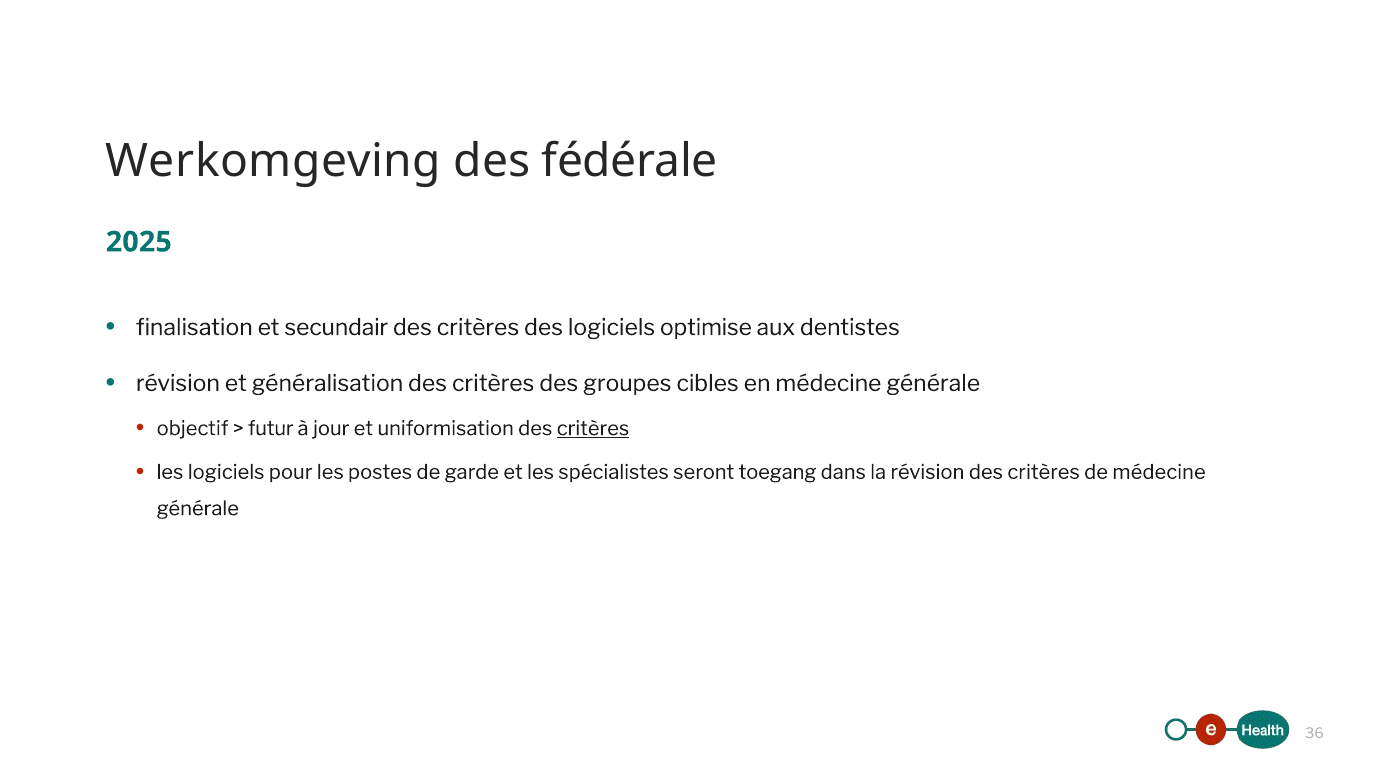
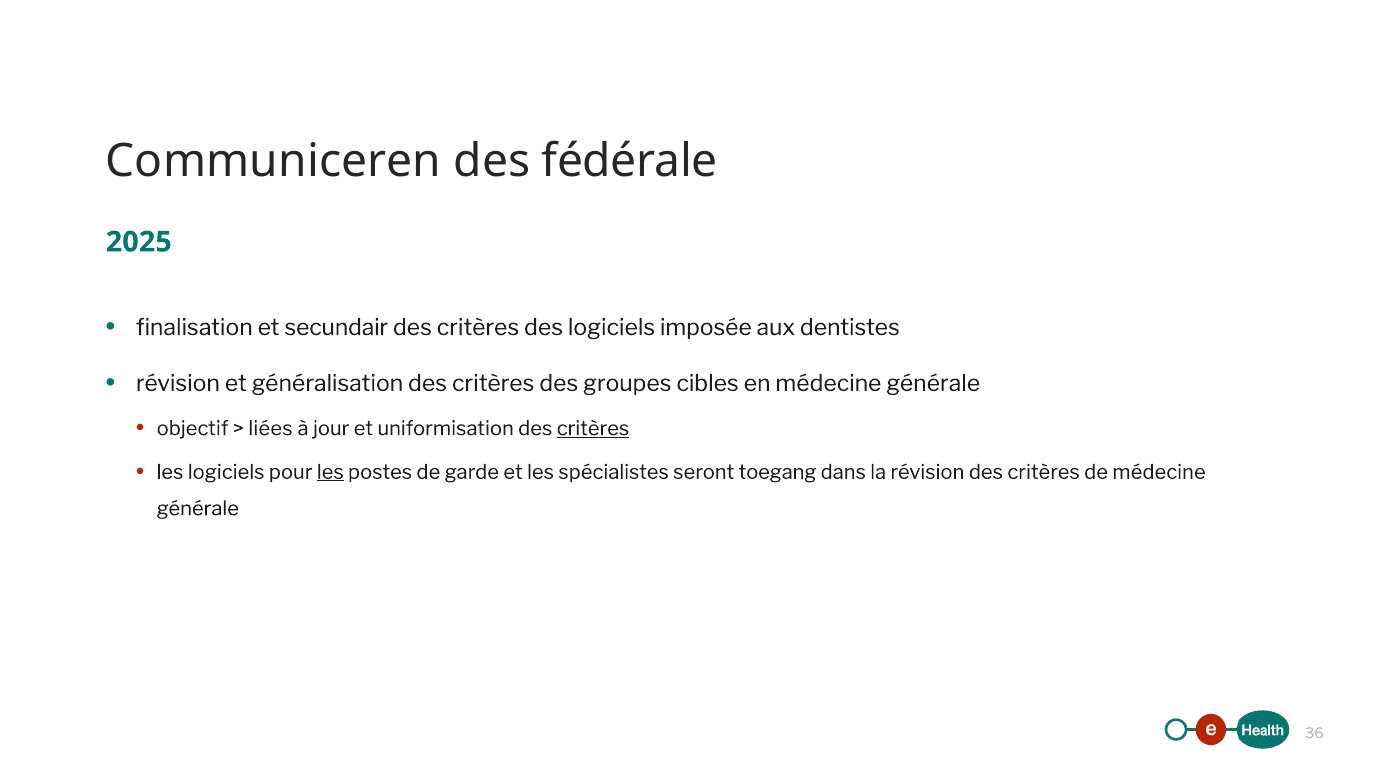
Werkomgeving: Werkomgeving -> Communiceren (274, 162)
optimise: optimise -> imposée (706, 327)
futur: futur -> liées (270, 429)
les underline: none -> present (330, 472)
